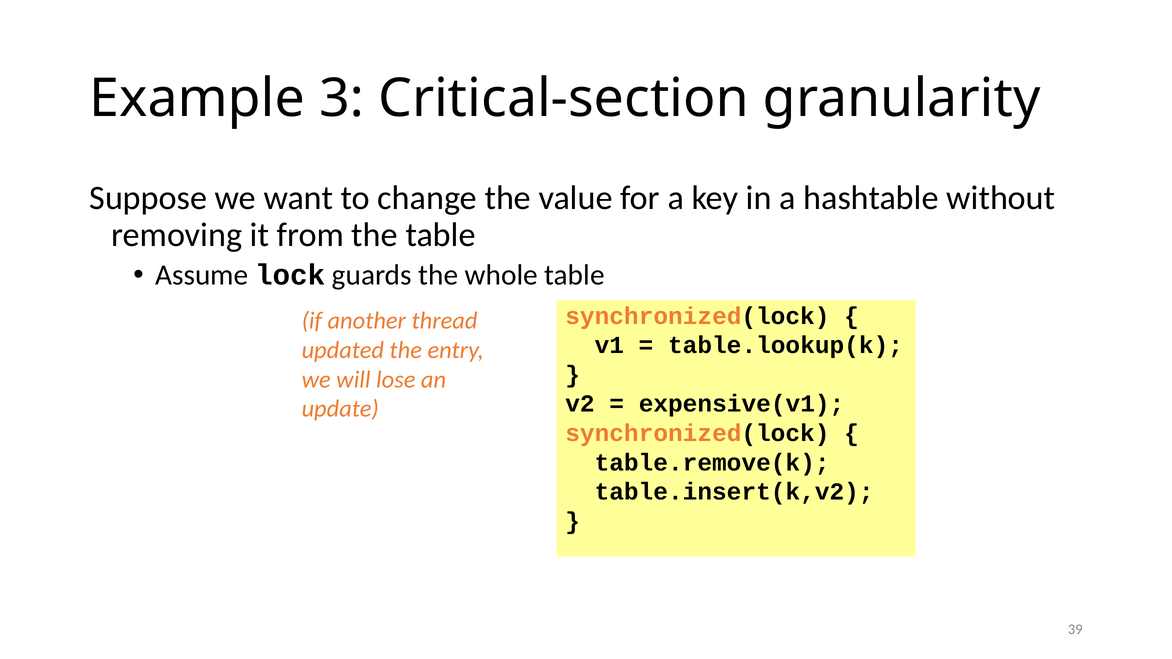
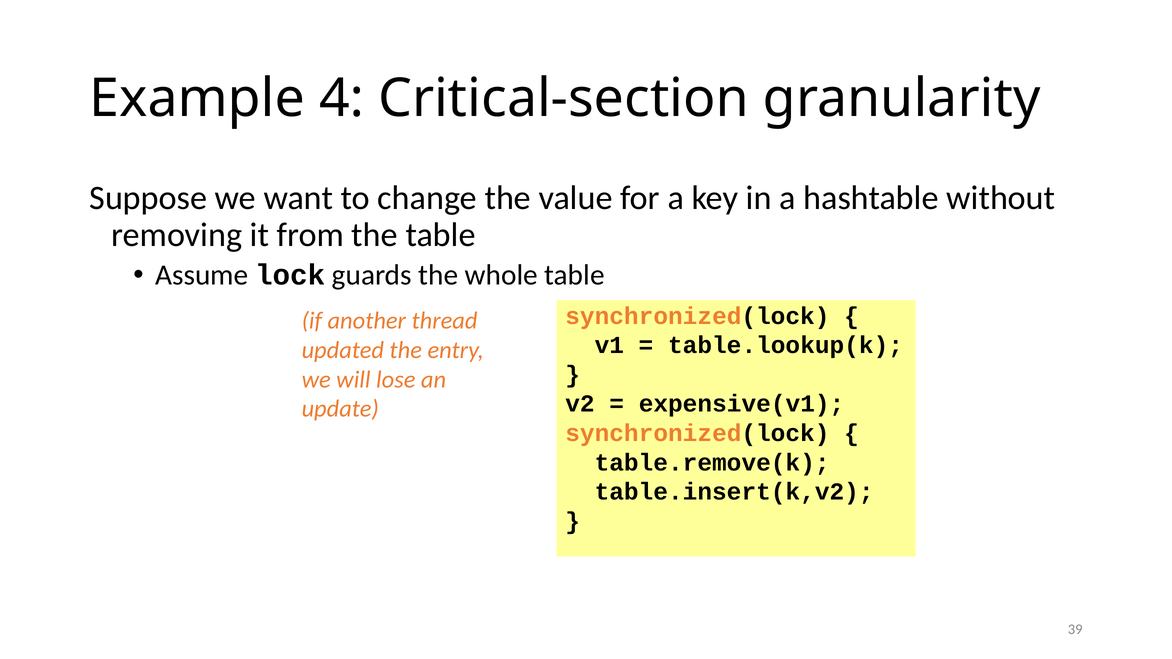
3: 3 -> 4 (342, 98)
